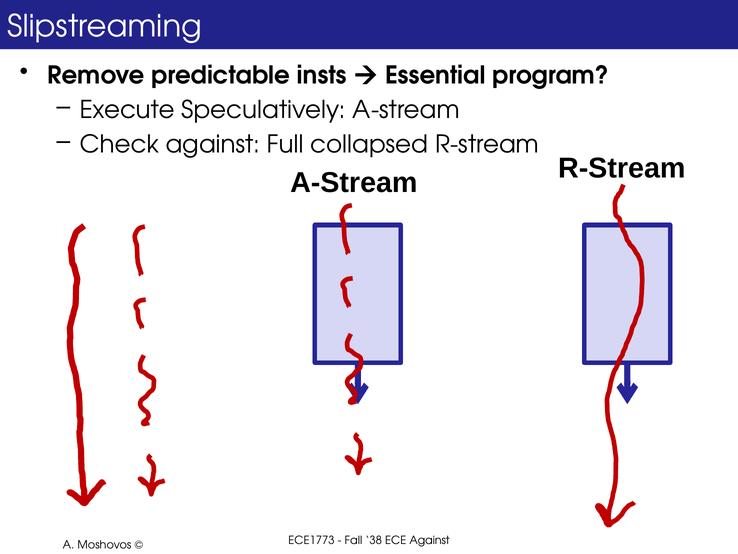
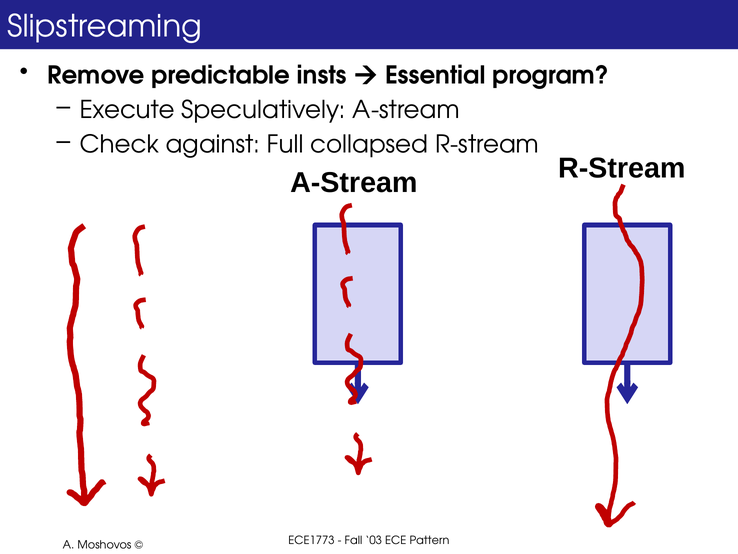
38: 38 -> 03 (374, 540)
ECE Against: Against -> Pattern (429, 540)
